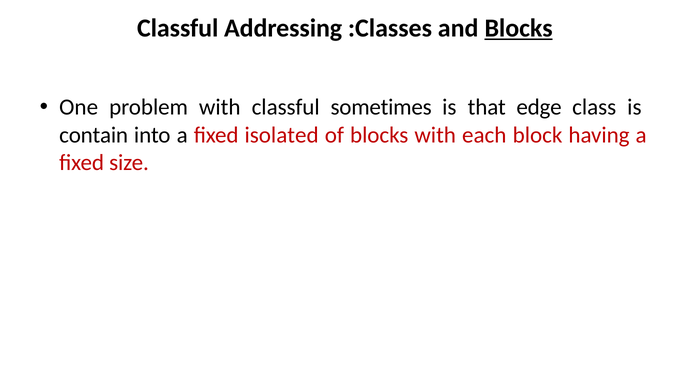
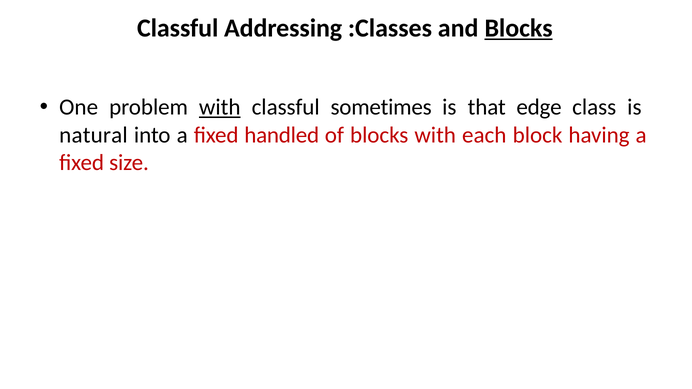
with underline: none -> present (220, 107)
contain: contain -> natural (93, 135)
isolated: isolated -> handled (282, 135)
